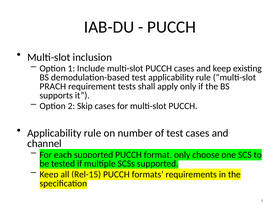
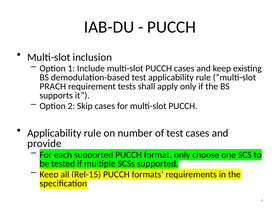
channel: channel -> provide (44, 144)
